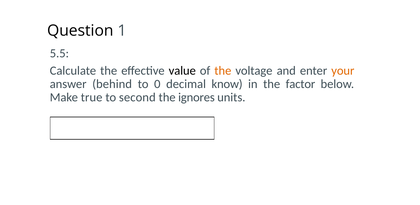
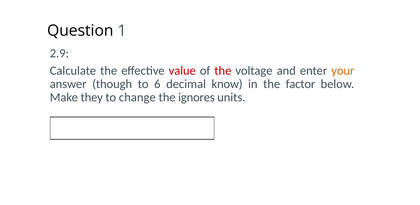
5.5: 5.5 -> 2.9 (59, 53)
value colour: black -> red (182, 71)
the colour: orange -> red (223, 71)
behind: behind -> though (112, 84)
0: 0 -> 6 (157, 84)
true: true -> they (92, 98)
second: second -> change (137, 98)
